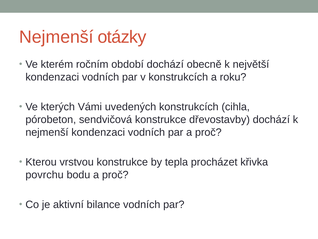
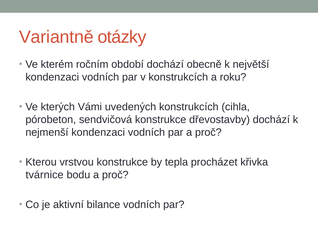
Nejmenší: Nejmenší -> Variantně (56, 37)
povrchu: povrchu -> tvárnice (45, 175)
